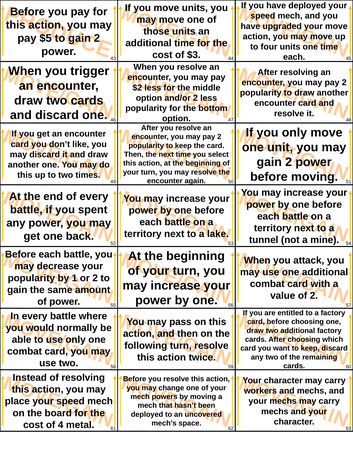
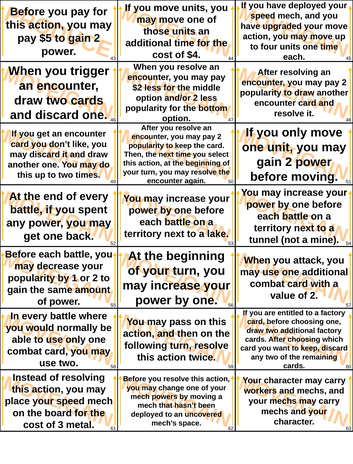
$3: $3 -> $4 (194, 55)
4: 4 -> 3 (61, 424)
